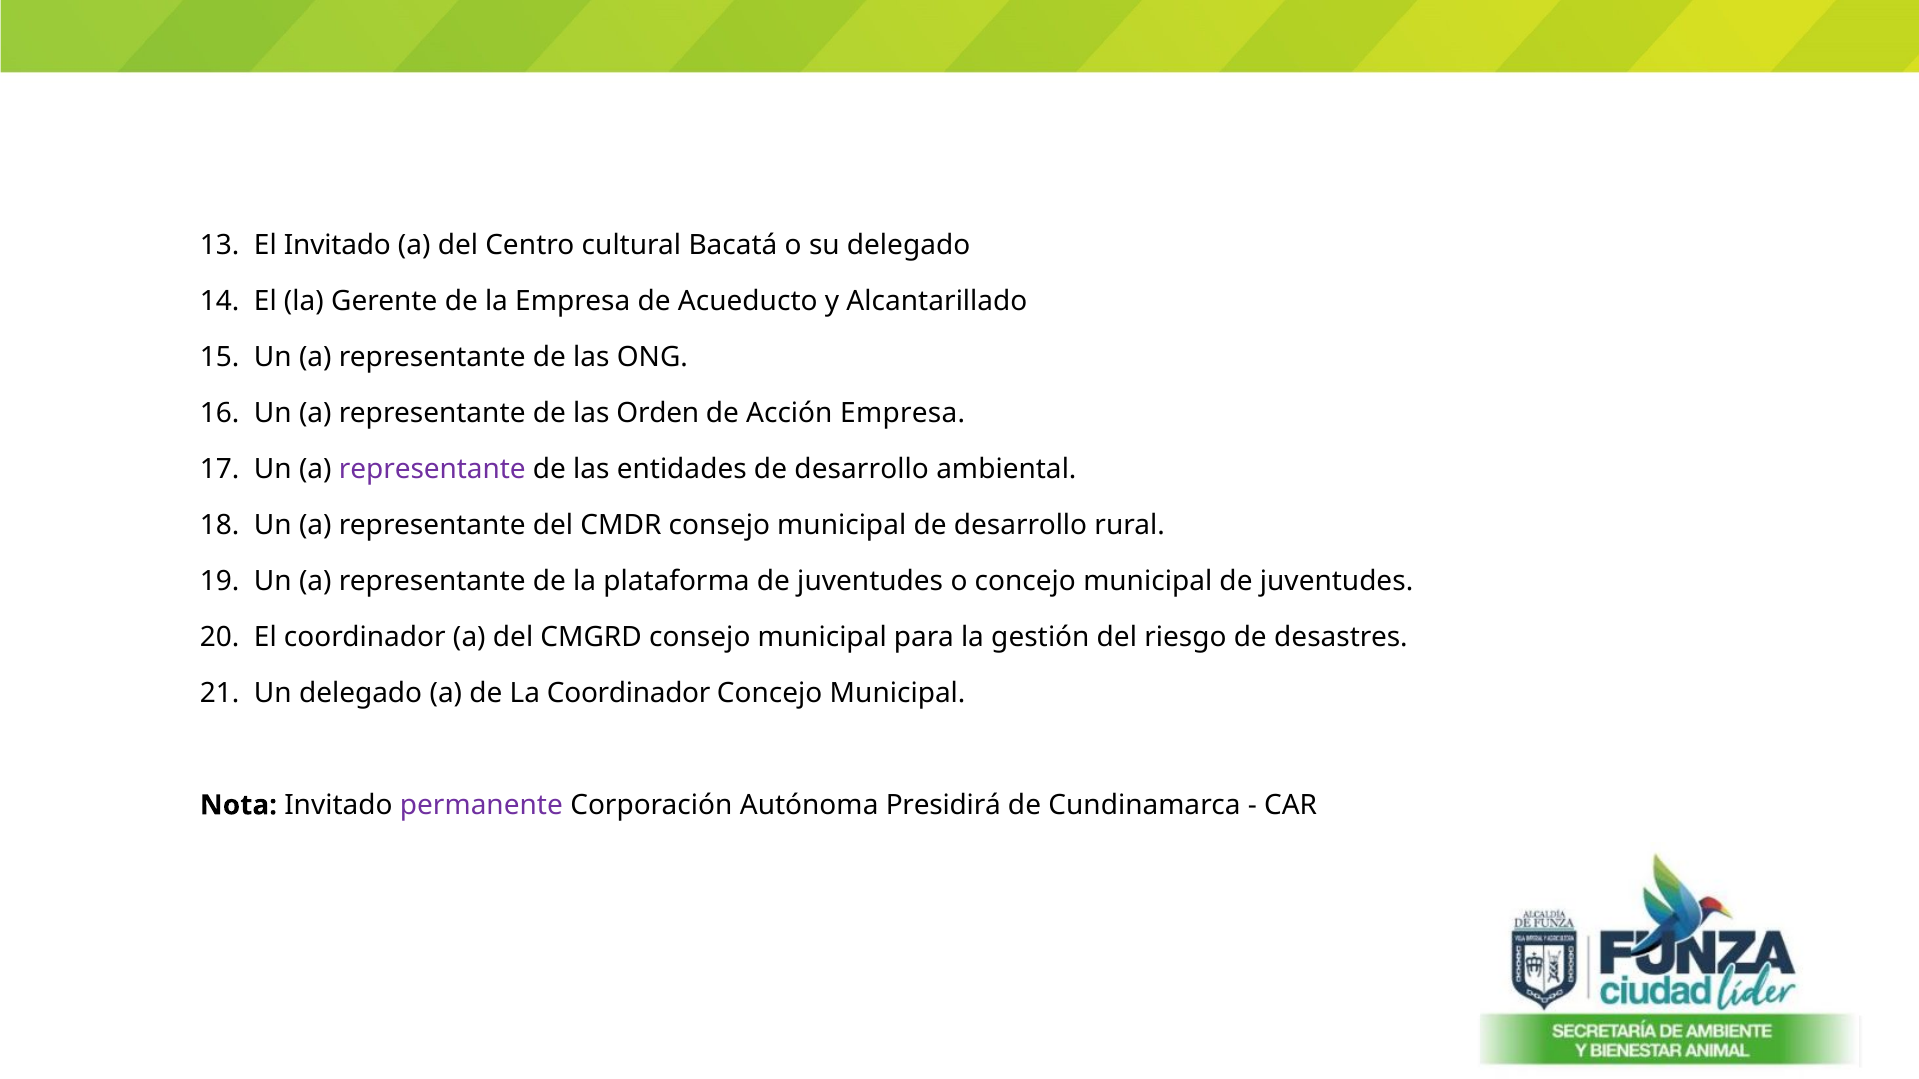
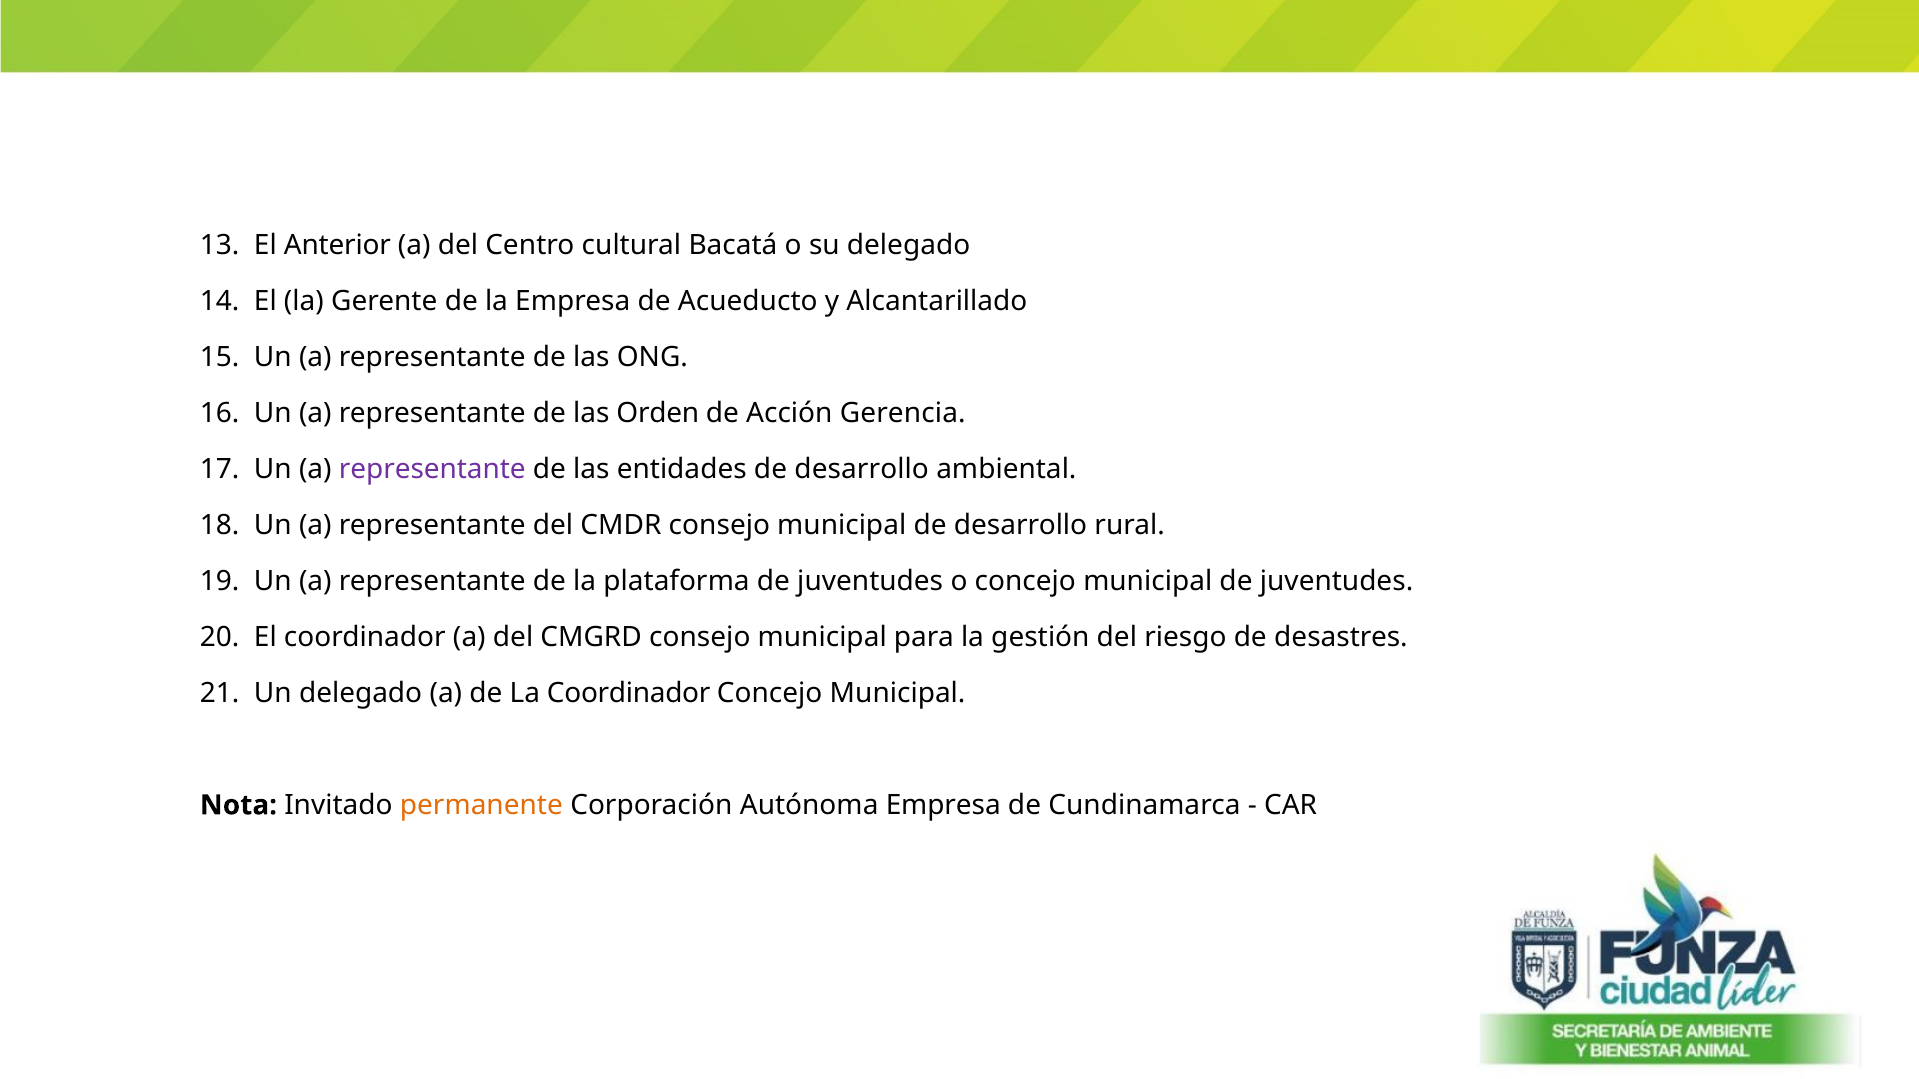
El Invitado: Invitado -> Anterior (337, 246)
Acción Empresa: Empresa -> Gerencia (903, 414)
permanente colour: purple -> orange (481, 805)
Autónoma Presidirá: Presidirá -> Empresa (943, 805)
